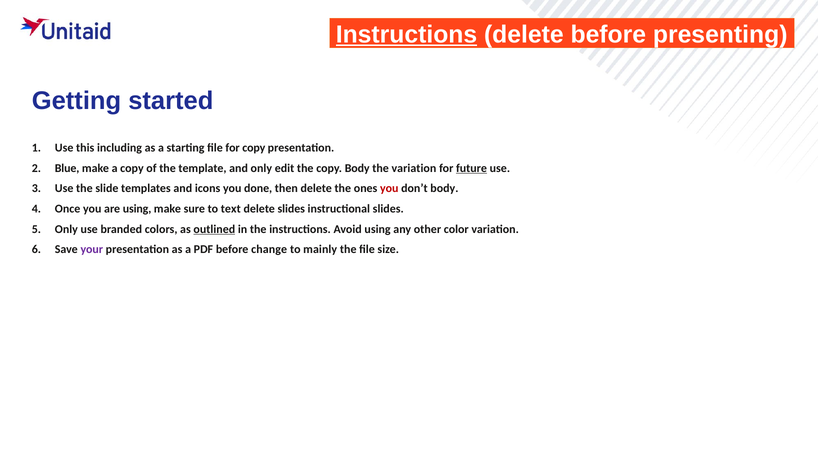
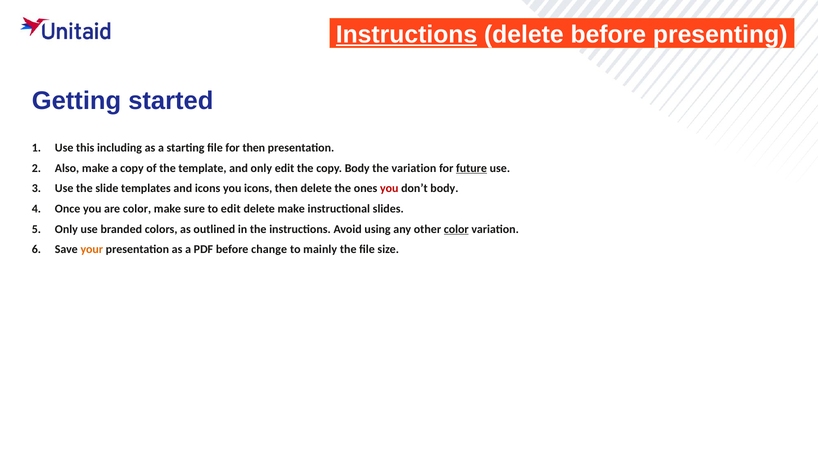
for copy: copy -> then (254, 148)
Blue: Blue -> Also (67, 168)
you done: done -> icons (258, 189)
are using: using -> color (137, 209)
to text: text -> edit (231, 209)
delete slides: slides -> make (291, 209)
outlined underline: present -> none (214, 229)
color underline: none -> present (456, 229)
your colour: purple -> orange (92, 249)
